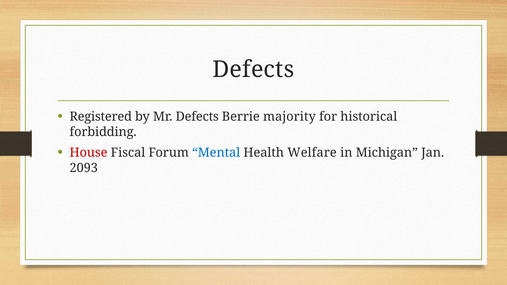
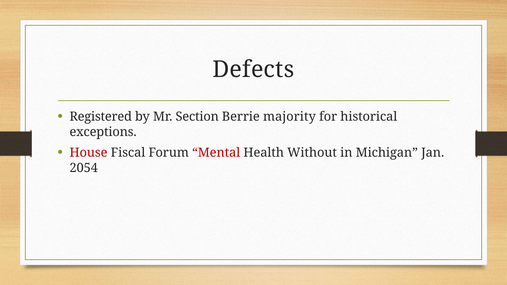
Mr Defects: Defects -> Section (197, 117)
forbidding: forbidding -> exceptions (103, 132)
Mental colour: blue -> red (216, 153)
Welfare: Welfare -> Without (312, 153)
2093: 2093 -> 2054 (84, 168)
